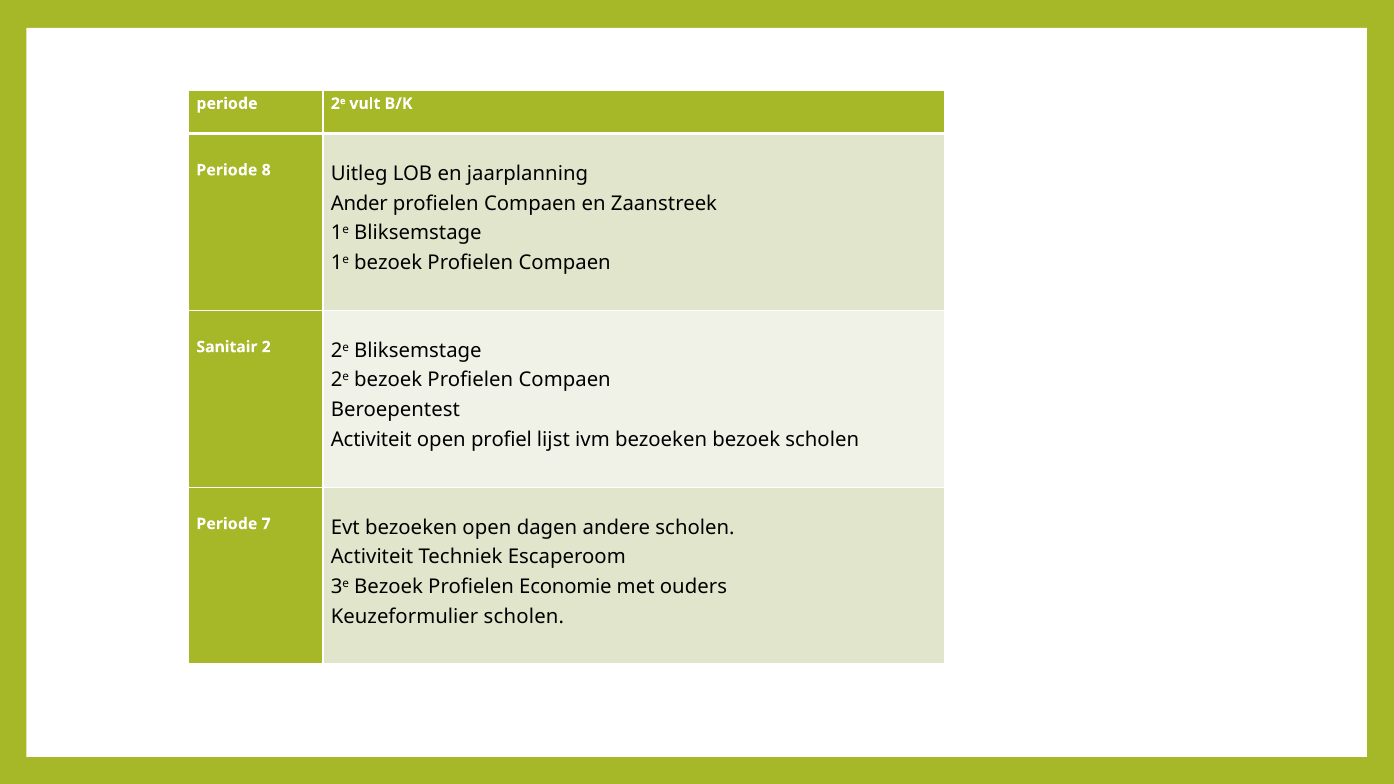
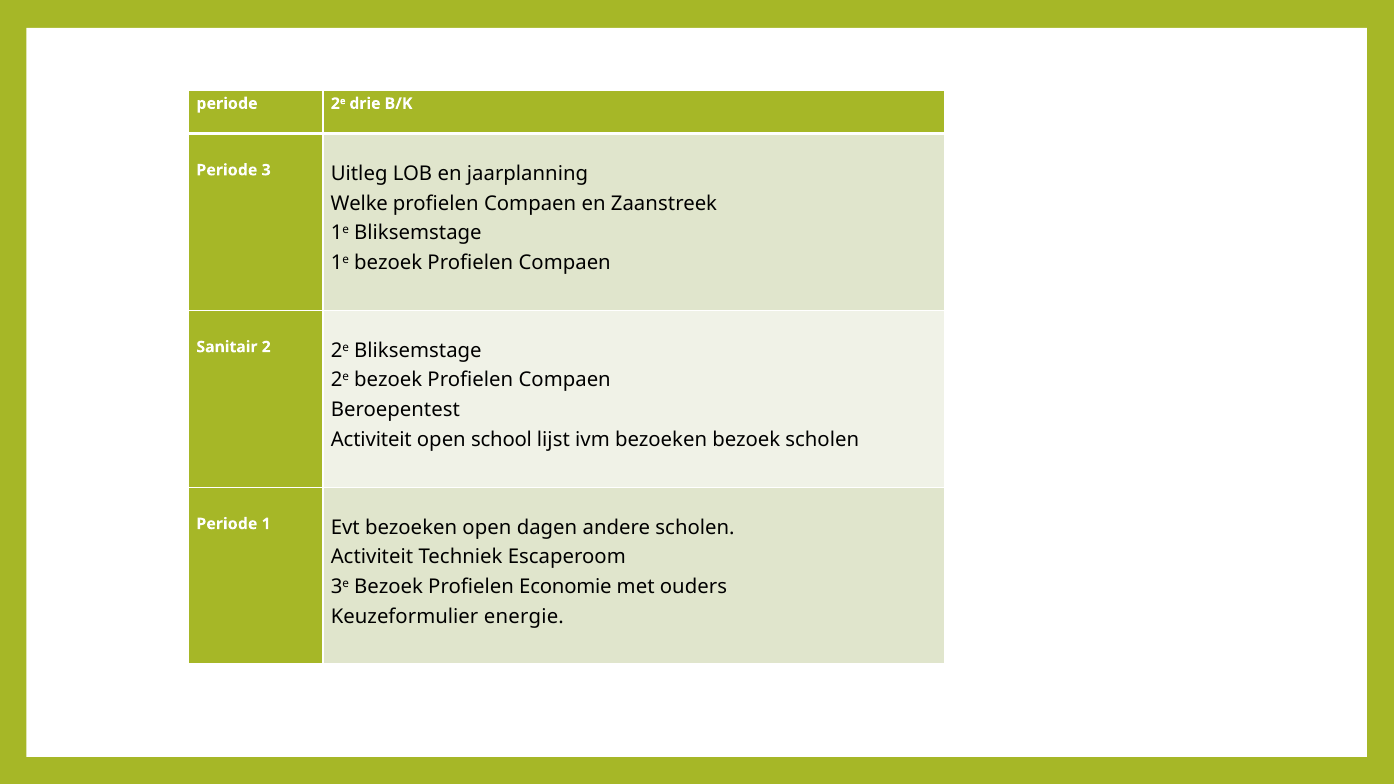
vult: vult -> drie (365, 104)
8: 8 -> 3 (266, 170)
Ander: Ander -> Welke (359, 203)
profiel: profiel -> school (501, 440)
7: 7 -> 1 (266, 524)
Keuzeformulier scholen: scholen -> energie (524, 617)
